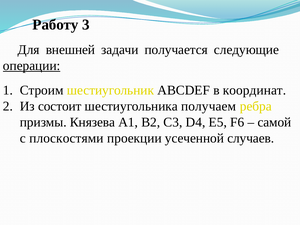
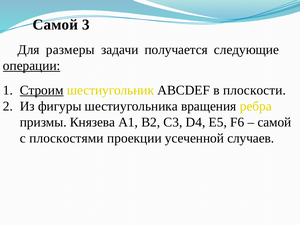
Работу: Работу -> Самой (55, 25)
внешней: внешней -> размеры (70, 50)
Строим underline: none -> present (42, 90)
координат: координат -> плоскости (255, 90)
состоит: состоит -> фигуры (60, 106)
получаем: получаем -> вращения (209, 106)
